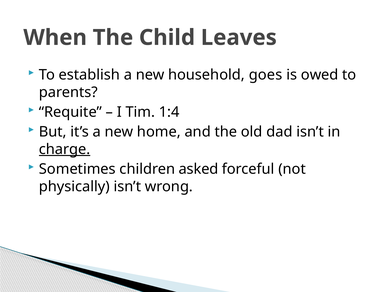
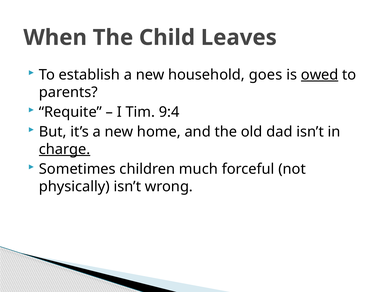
owed underline: none -> present (320, 75)
1:4: 1:4 -> 9:4 (169, 112)
asked: asked -> much (198, 169)
